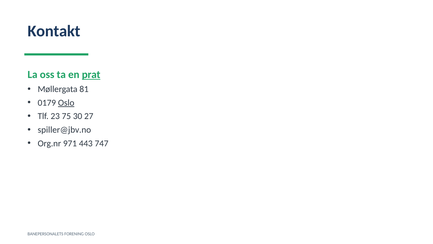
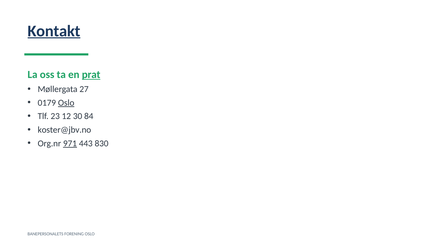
Kontakt underline: none -> present (54, 31)
81: 81 -> 27 (84, 89)
75: 75 -> 12 (66, 116)
27: 27 -> 84 (89, 116)
spiller@jbv.no: spiller@jbv.no -> koster@jbv.no (64, 130)
971 underline: none -> present (70, 143)
747: 747 -> 830 (102, 143)
